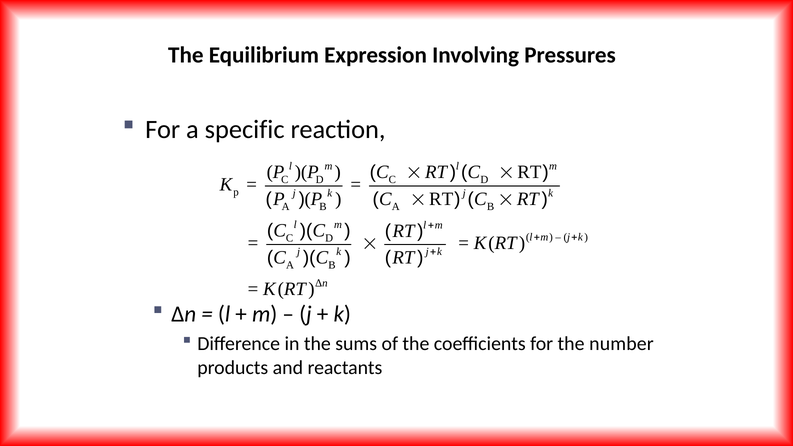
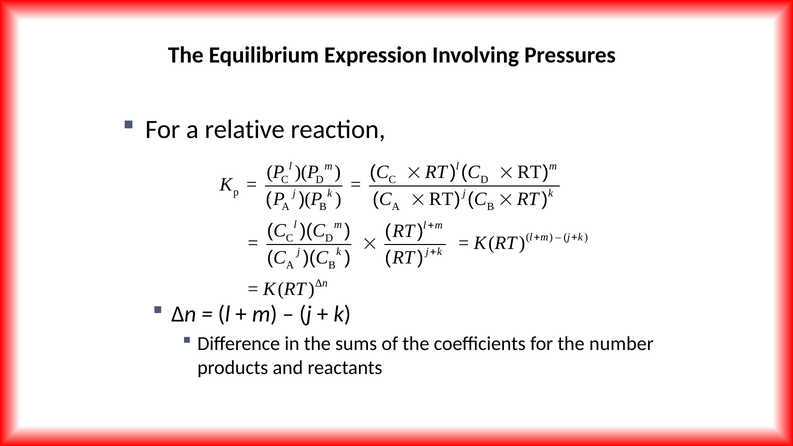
specific: specific -> relative (245, 130)
